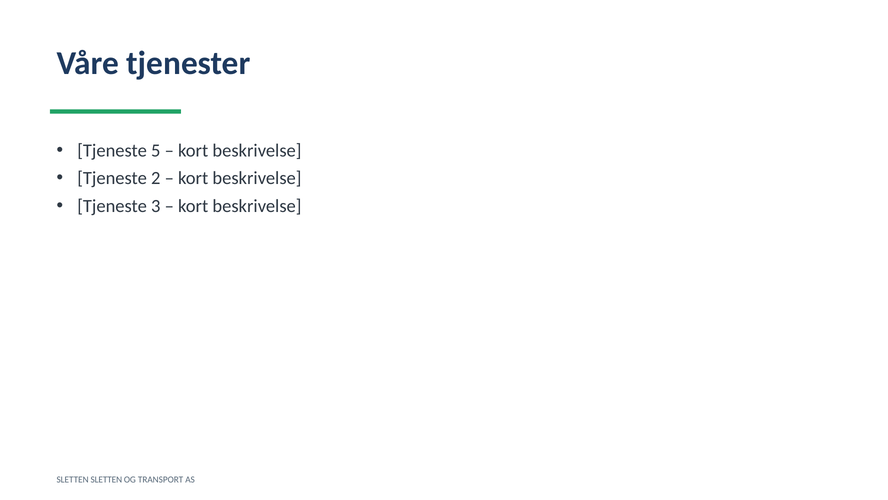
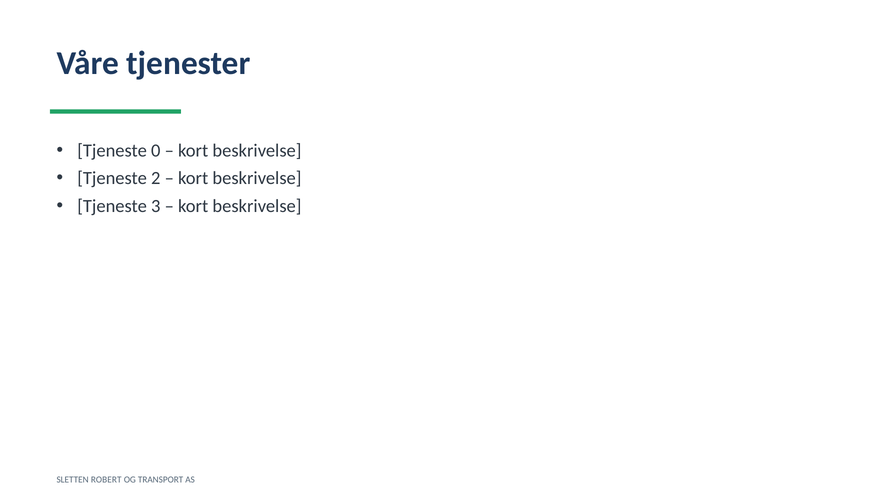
5: 5 -> 0 (156, 150)
SLETTEN SLETTEN: SLETTEN -> ROBERT (106, 479)
